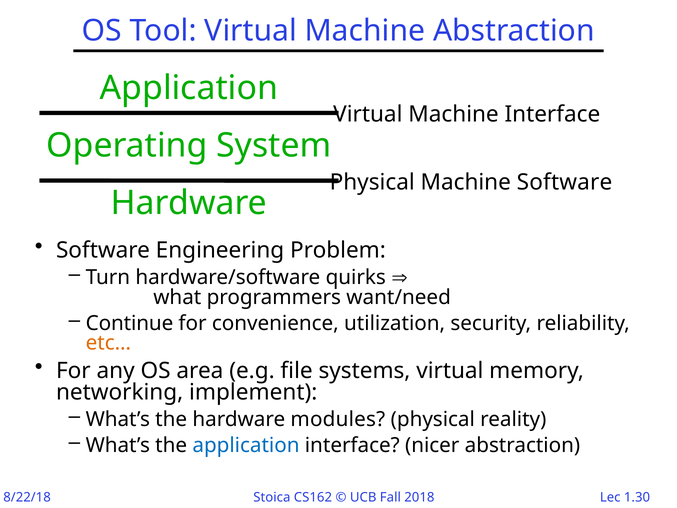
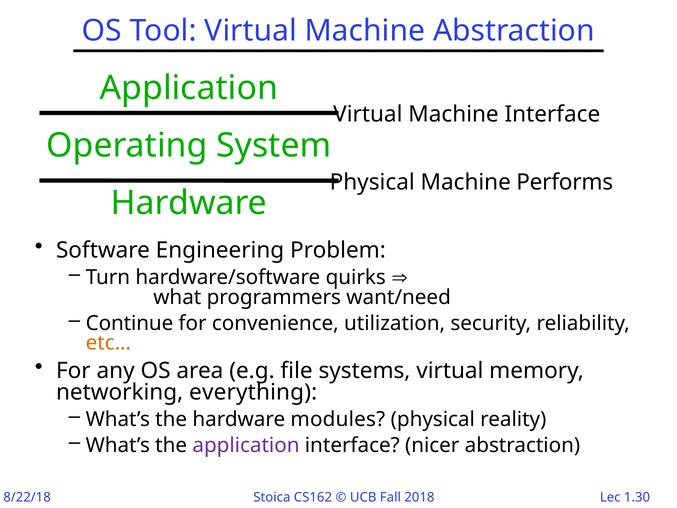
Machine Software: Software -> Performs (565, 182)
implement: implement -> everything (253, 392)
application colour: blue -> purple (246, 445)
